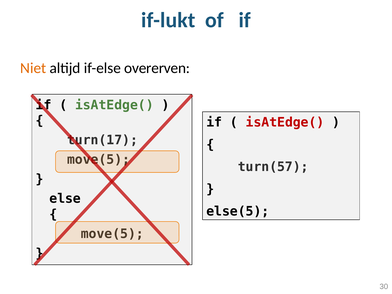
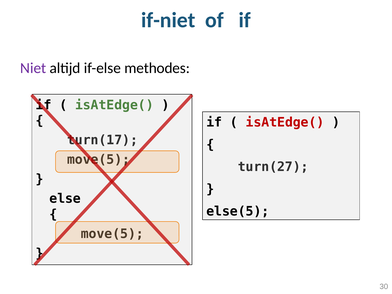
if-lukt: if-lukt -> if-niet (168, 20)
Niet colour: orange -> purple (33, 68)
overerven: overerven -> methodes (157, 68)
turn(57: turn(57 -> turn(27 (273, 167)
